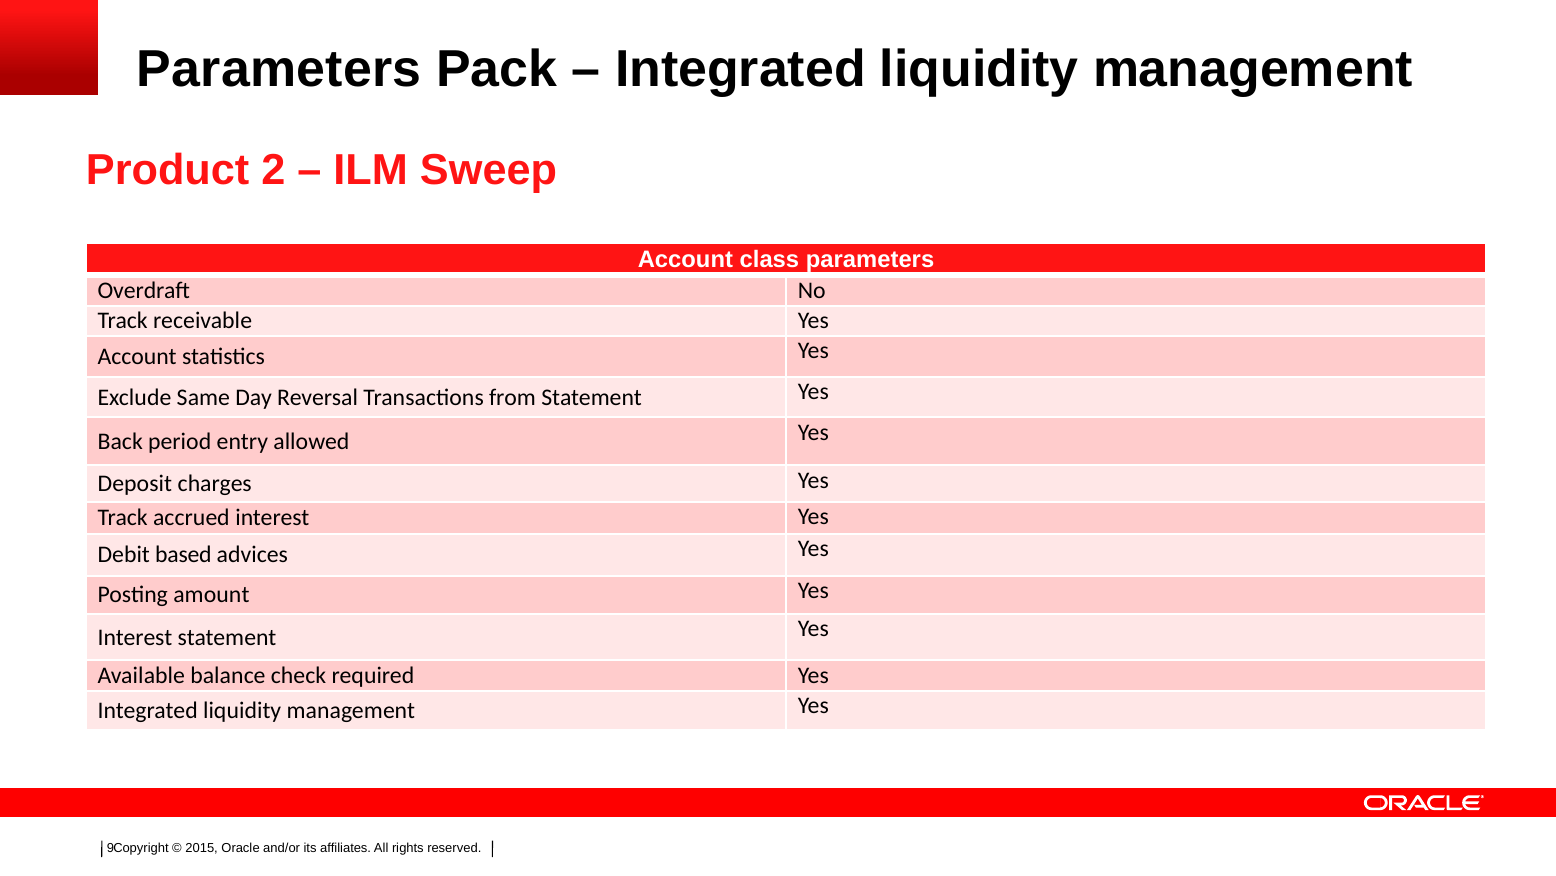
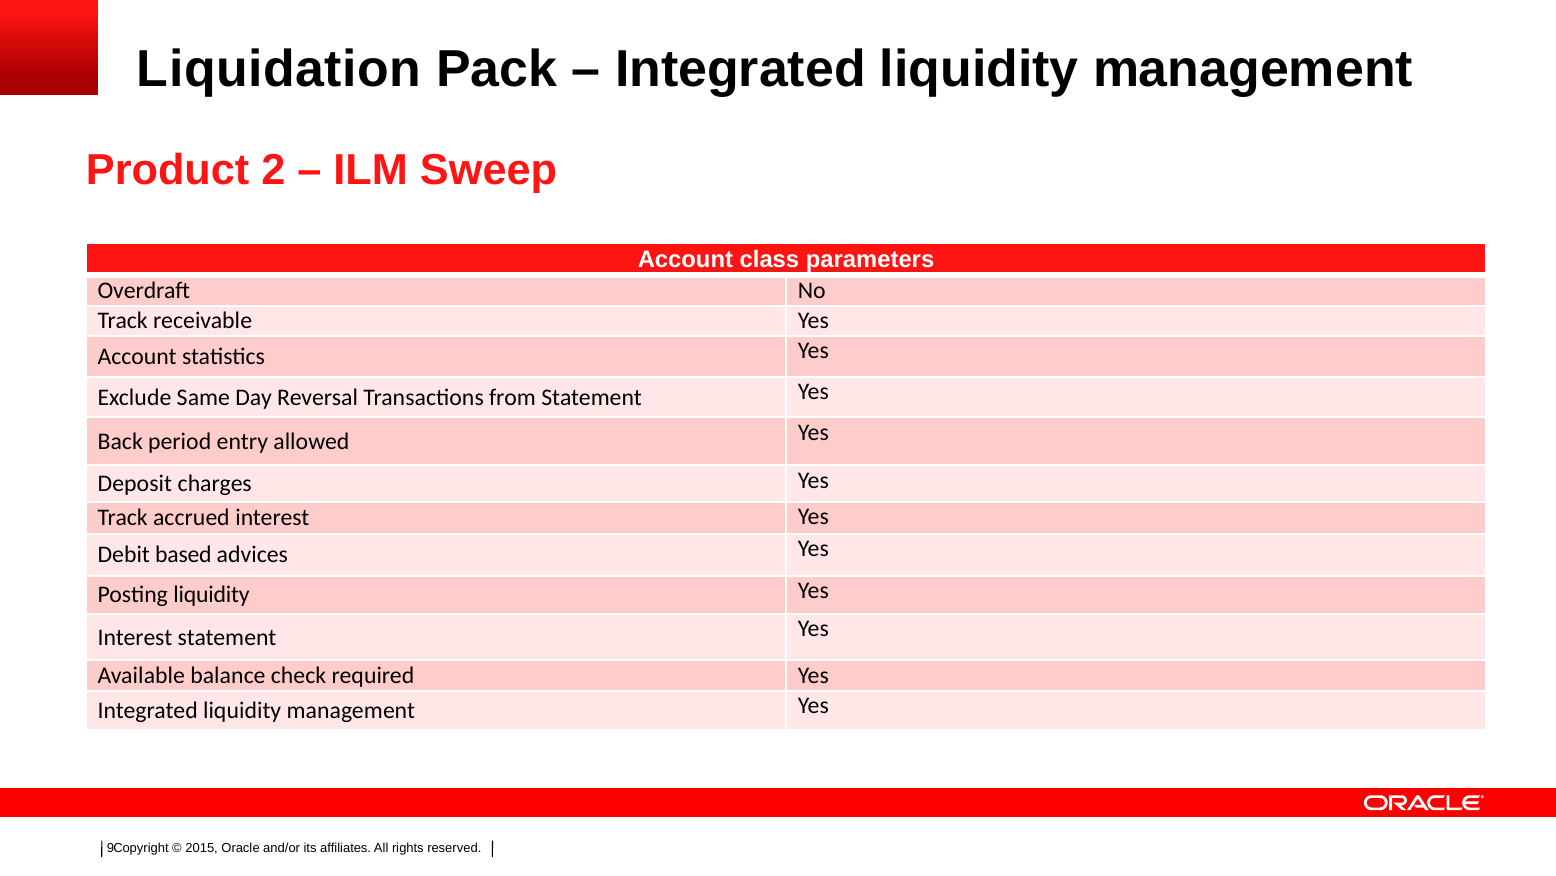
Parameters: Parameters -> Liquidation (279, 69)
Posting amount: amount -> liquidity (212, 595)
